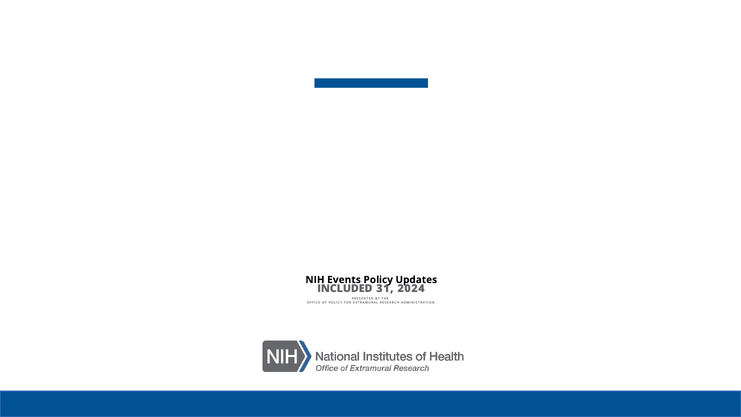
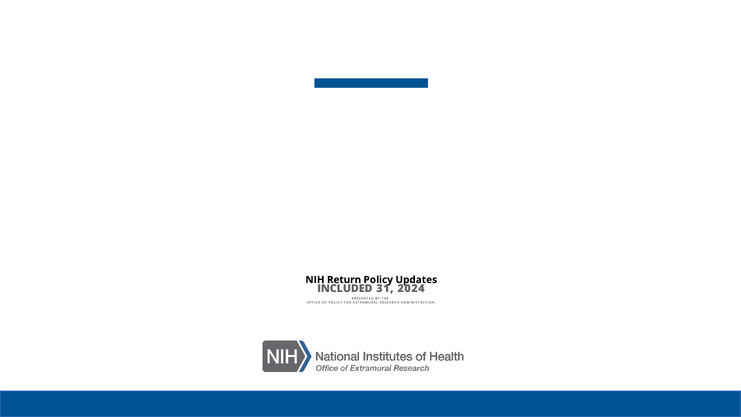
Events: Events -> Return (344, 280)
